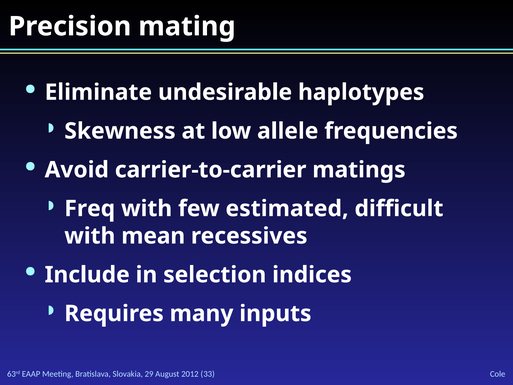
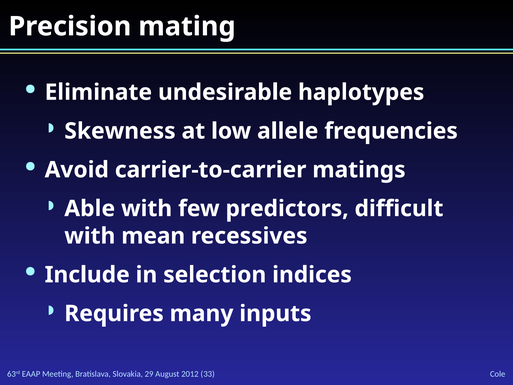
Freq: Freq -> Able (90, 209)
estimated: estimated -> predictors (287, 209)
